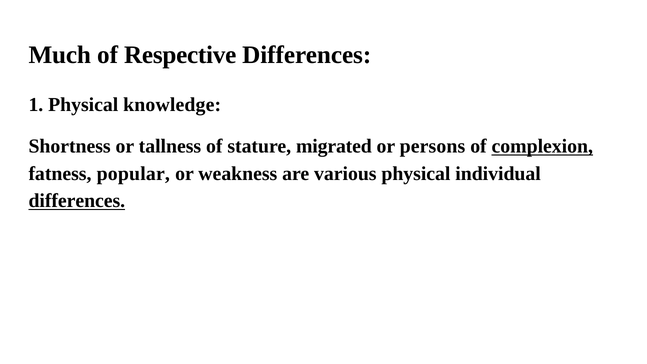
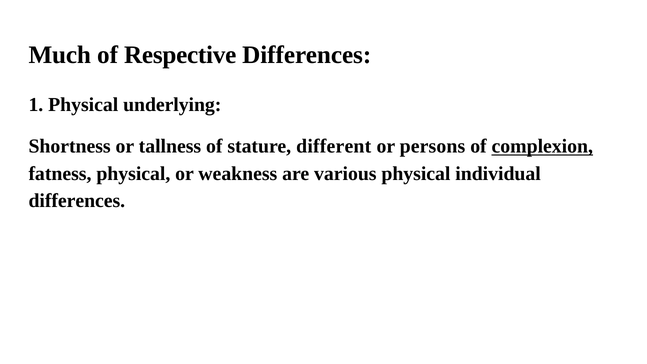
knowledge: knowledge -> underlying (172, 105)
migrated: migrated -> different (334, 146)
fatness popular: popular -> physical (133, 174)
differences underline: present -> none (77, 201)
